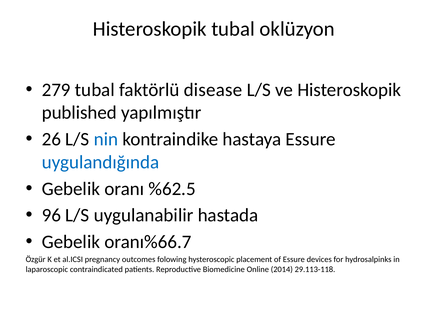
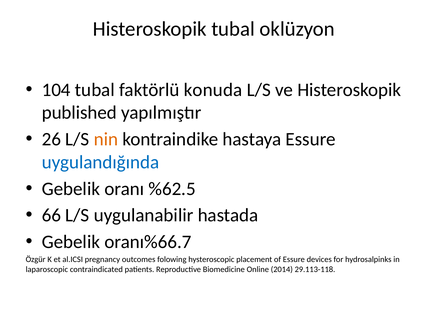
279: 279 -> 104 (56, 90)
disease: disease -> konuda (213, 90)
nin colour: blue -> orange (106, 139)
96: 96 -> 66 (51, 215)
